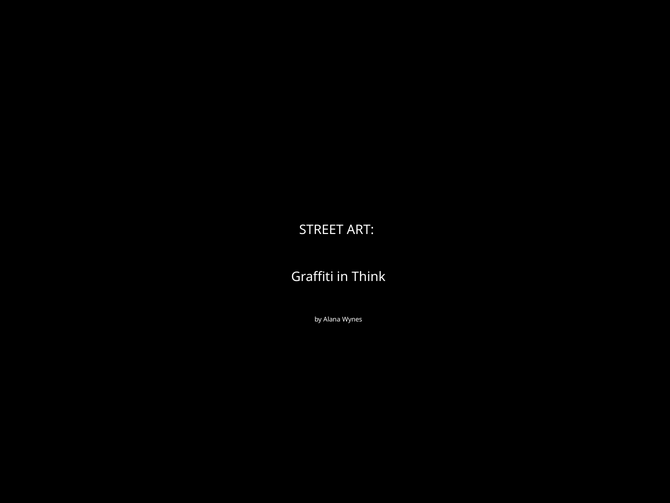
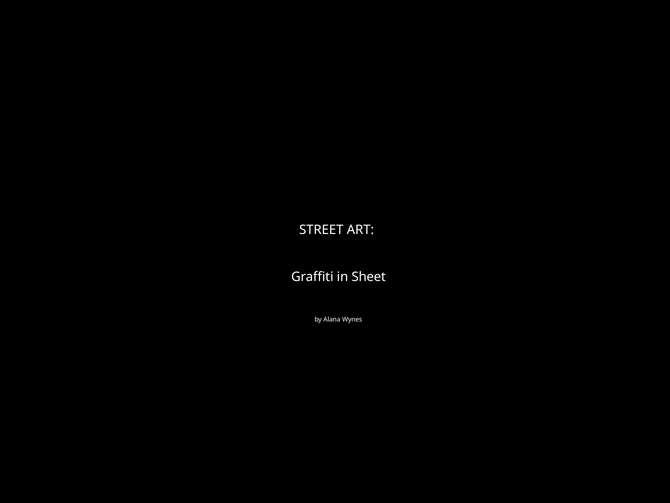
Think: Think -> Sheet (369, 277)
